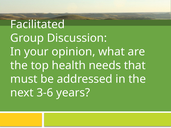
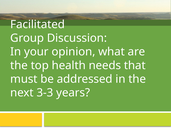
3-6: 3-6 -> 3-3 (45, 93)
